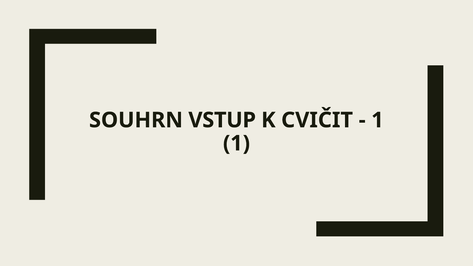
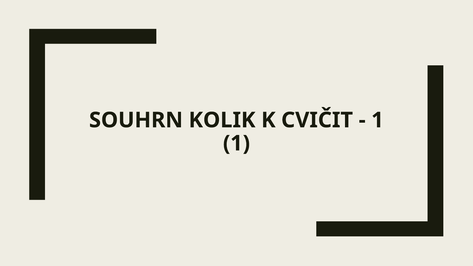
VSTUP: VSTUP -> KOLIK (222, 120)
